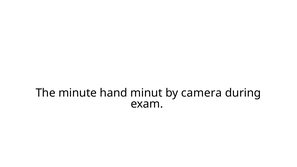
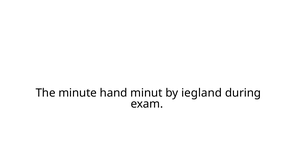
camera: camera -> iegland (202, 93)
